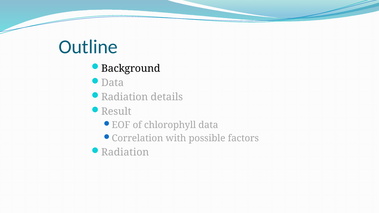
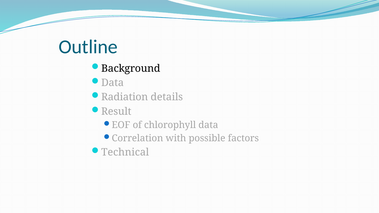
Radiation: Radiation -> Technical (125, 152)
